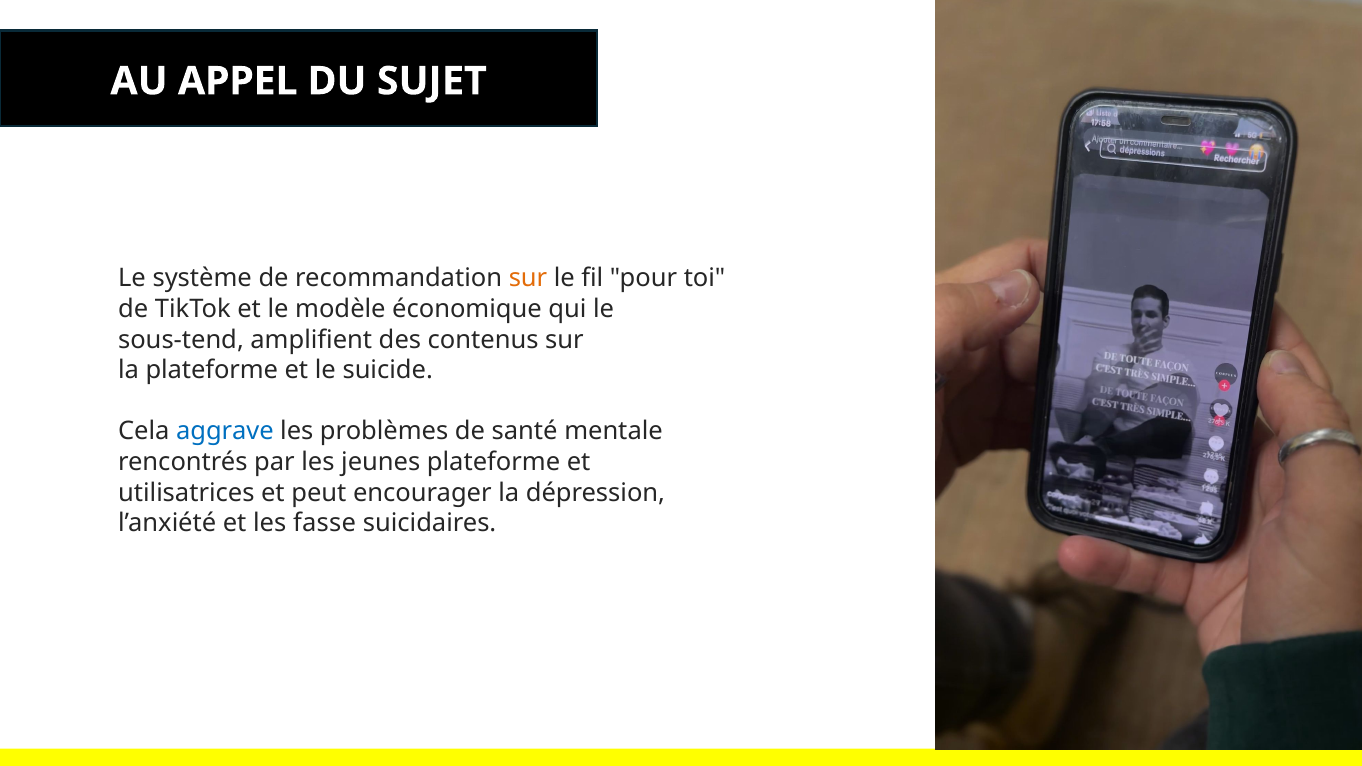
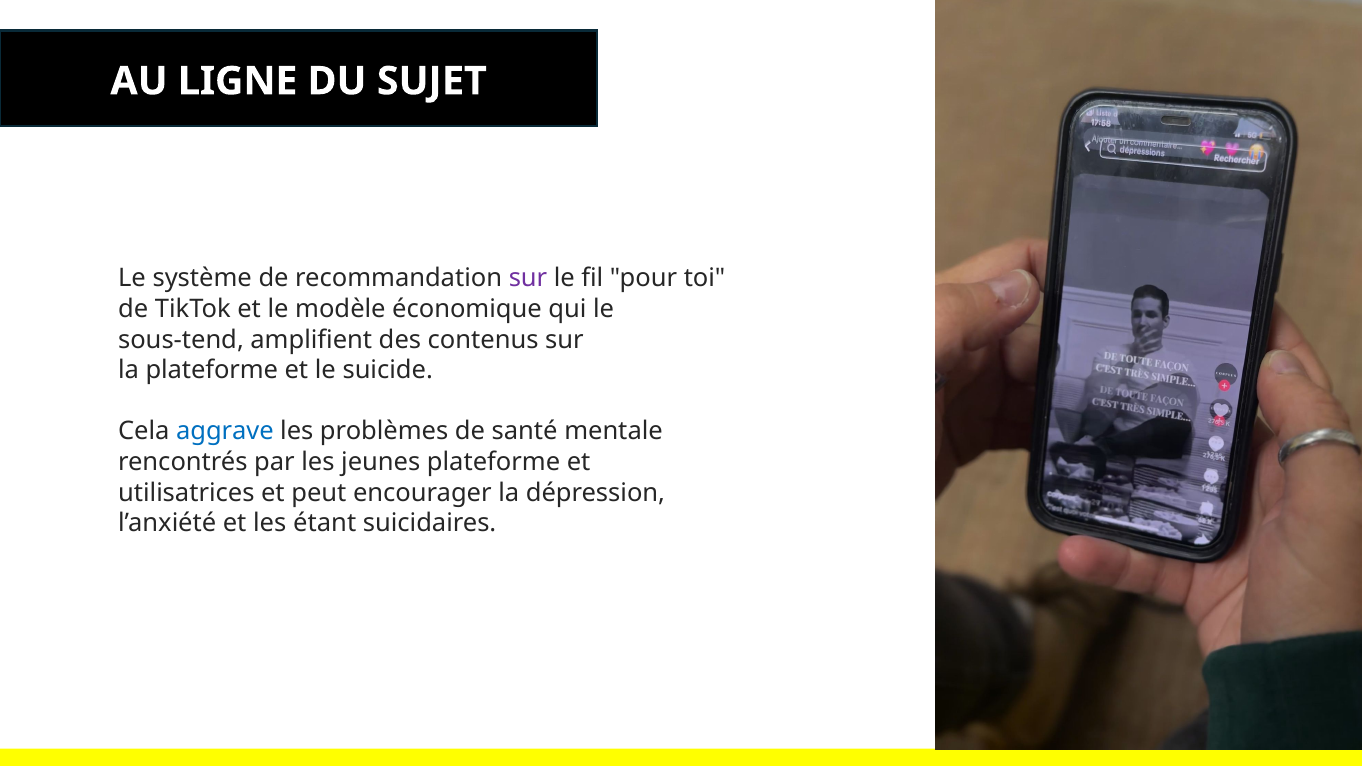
APPEL: APPEL -> LIGNE (238, 81)
sur colour: orange -> purple (528, 278)
fasse: fasse -> étant (325, 524)
